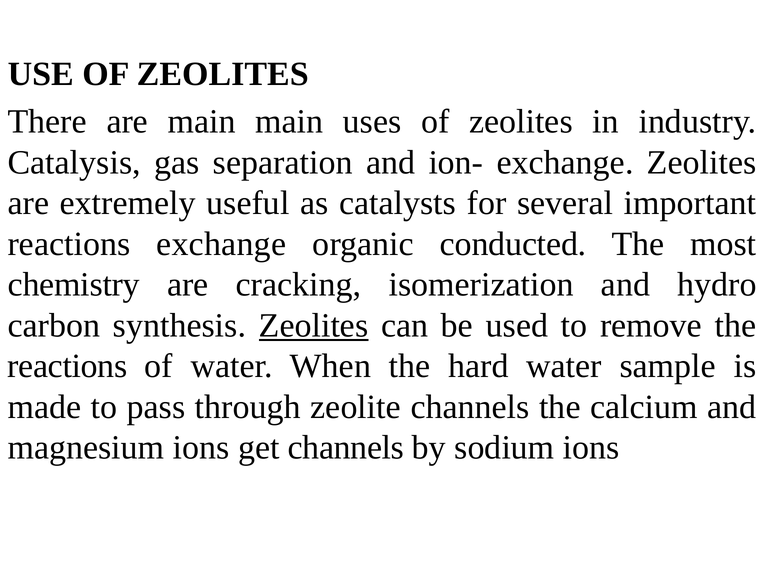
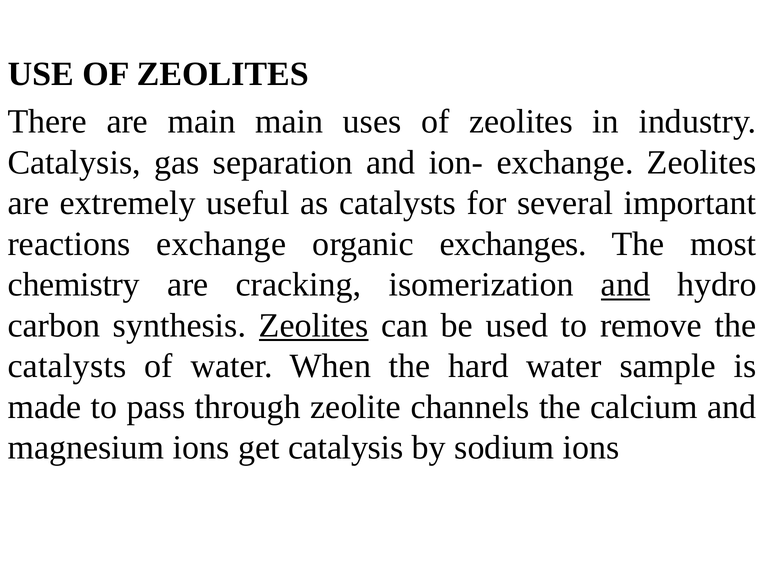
conducted: conducted -> exchanges (513, 244)
and underline: none -> present (625, 285)
reactions: reactions -> catalysts (67, 367)
get channels: channels -> catalysis (346, 448)
